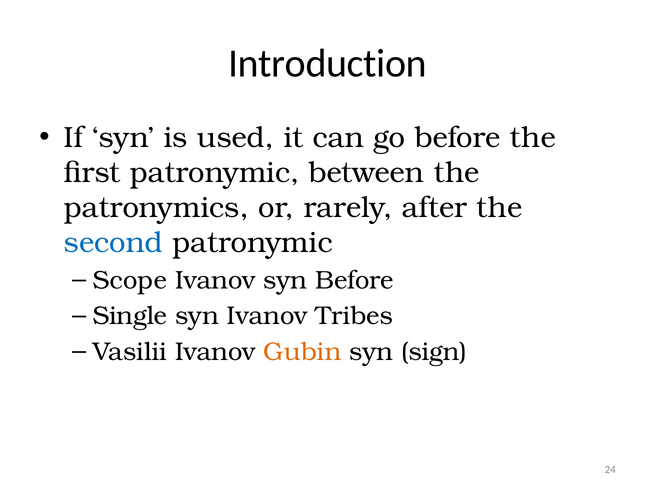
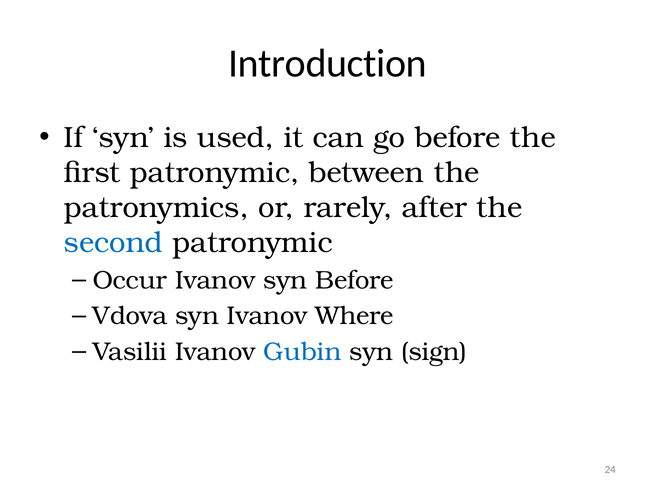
Scope: Scope -> Occur (130, 280)
Single: Single -> Vdova (130, 316)
Tribes: Tribes -> Where (354, 316)
Gubin colour: orange -> blue (302, 351)
